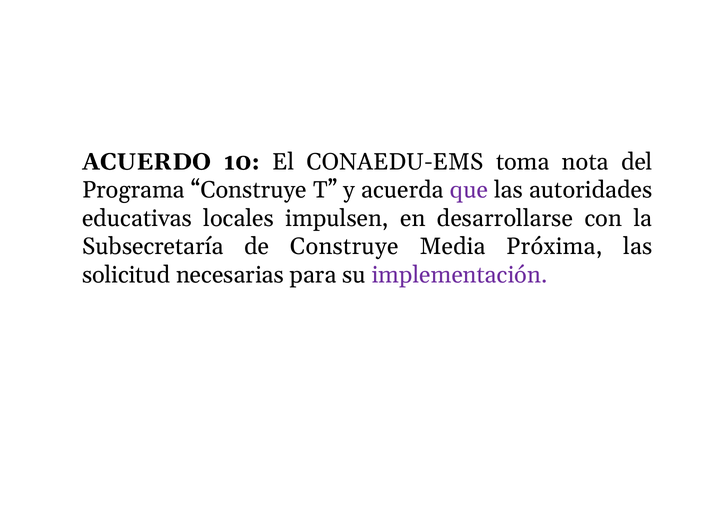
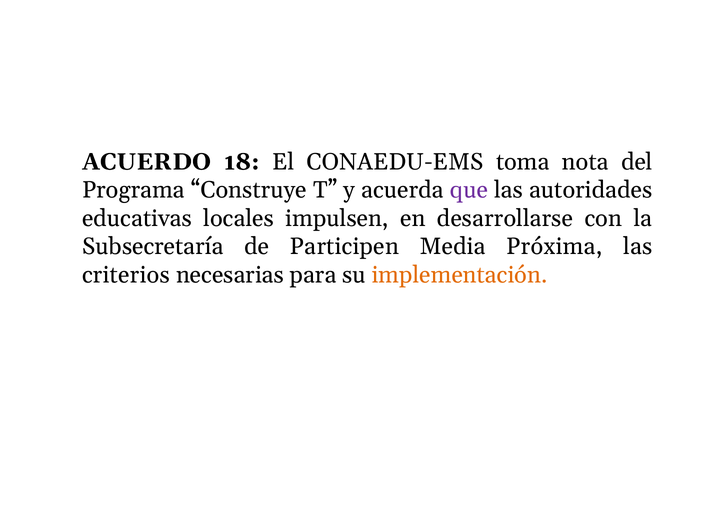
10: 10 -> 18 (242, 162)
de Construye: Construye -> Participen (344, 247)
solicitud: solicitud -> criterios (126, 275)
implementación colour: purple -> orange (459, 275)
